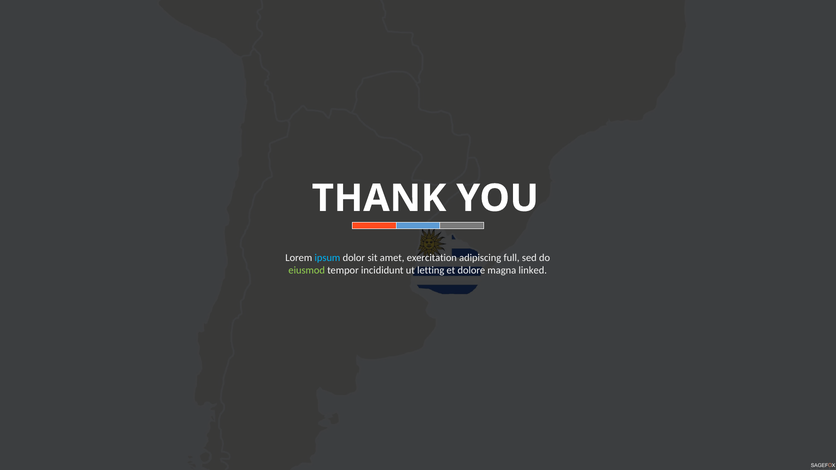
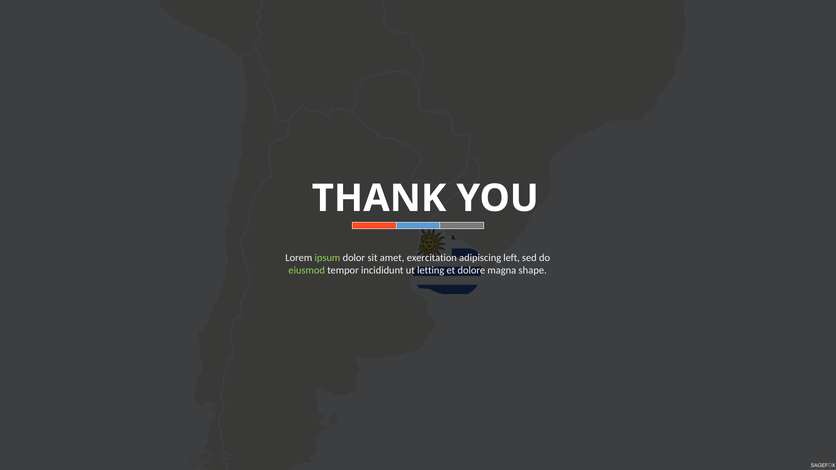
ipsum colour: light blue -> light green (327, 258)
full: full -> left (512, 258)
linked: linked -> shape (533, 271)
